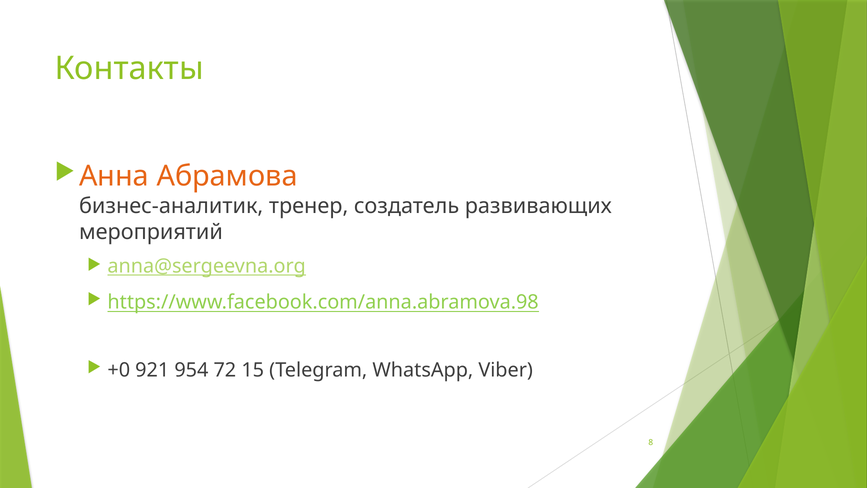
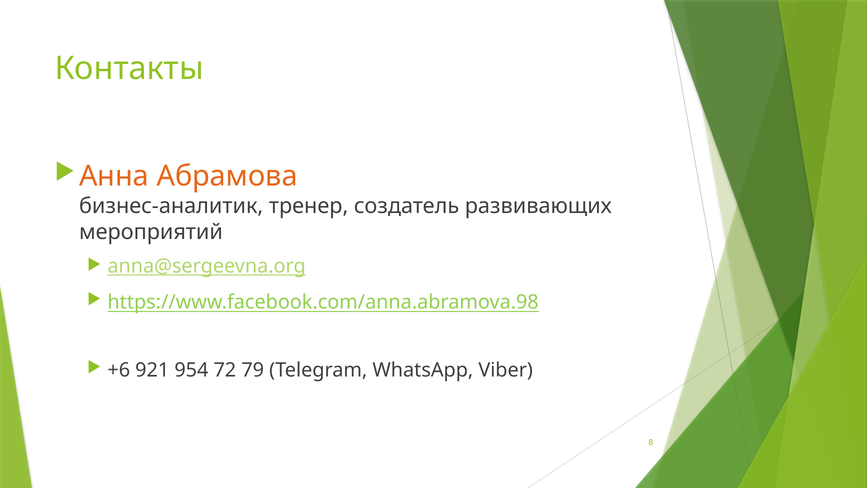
+0: +0 -> +6 (119, 370)
15: 15 -> 79 (253, 370)
